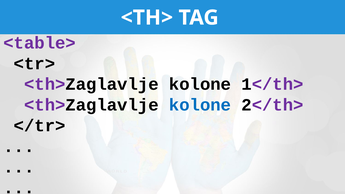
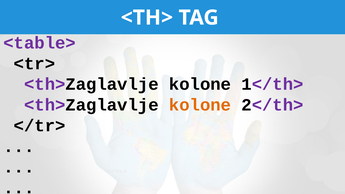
kolone colour: blue -> orange (200, 105)
